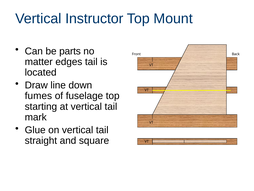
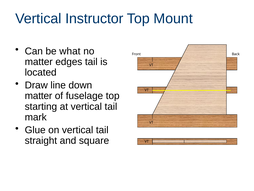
parts: parts -> what (70, 51)
fumes: fumes -> matter (38, 96)
